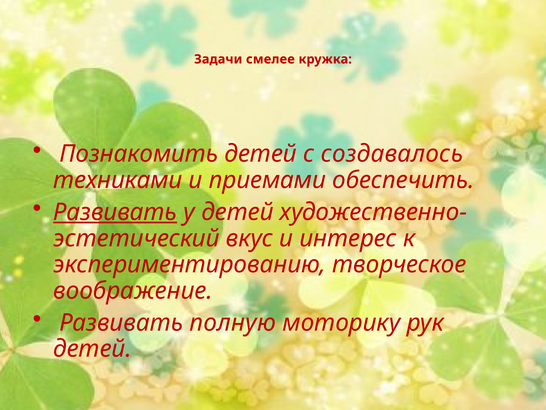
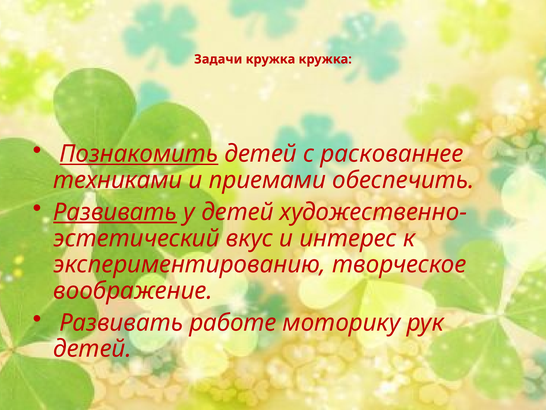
Задачи смелее: смелее -> кружка (270, 59)
Познакомить underline: none -> present (139, 154)
создавалось: создавалось -> раскованнее (392, 154)
полную: полную -> работе (233, 322)
